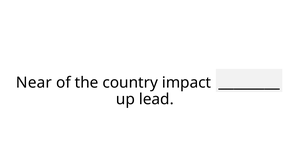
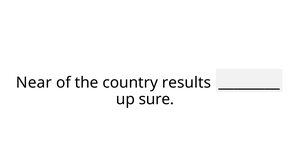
impact: impact -> results (186, 83)
lead: lead -> sure (156, 99)
